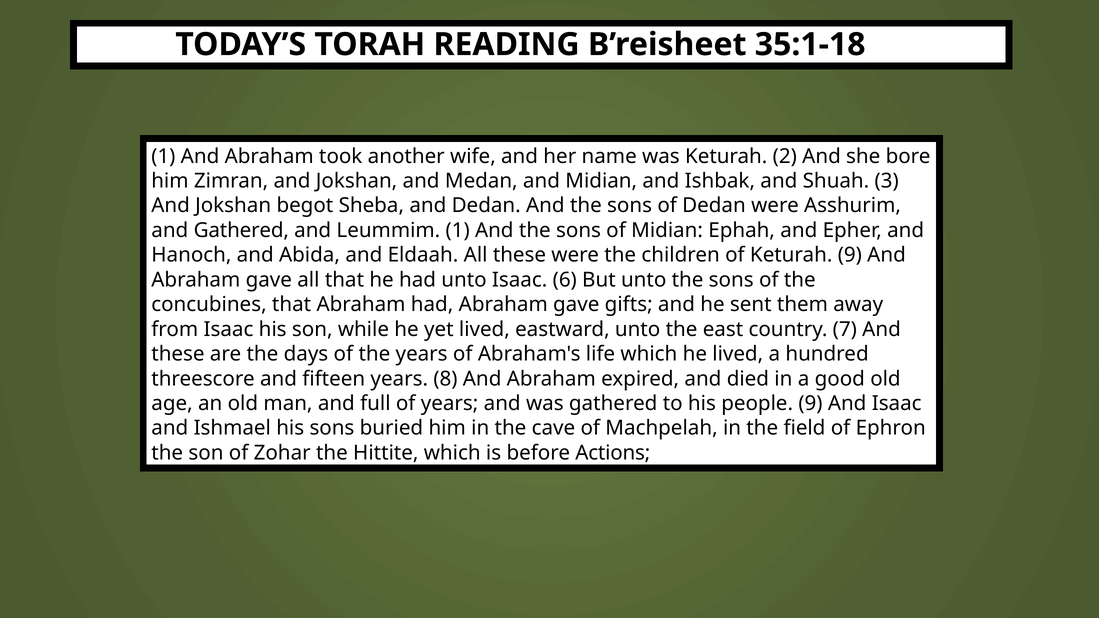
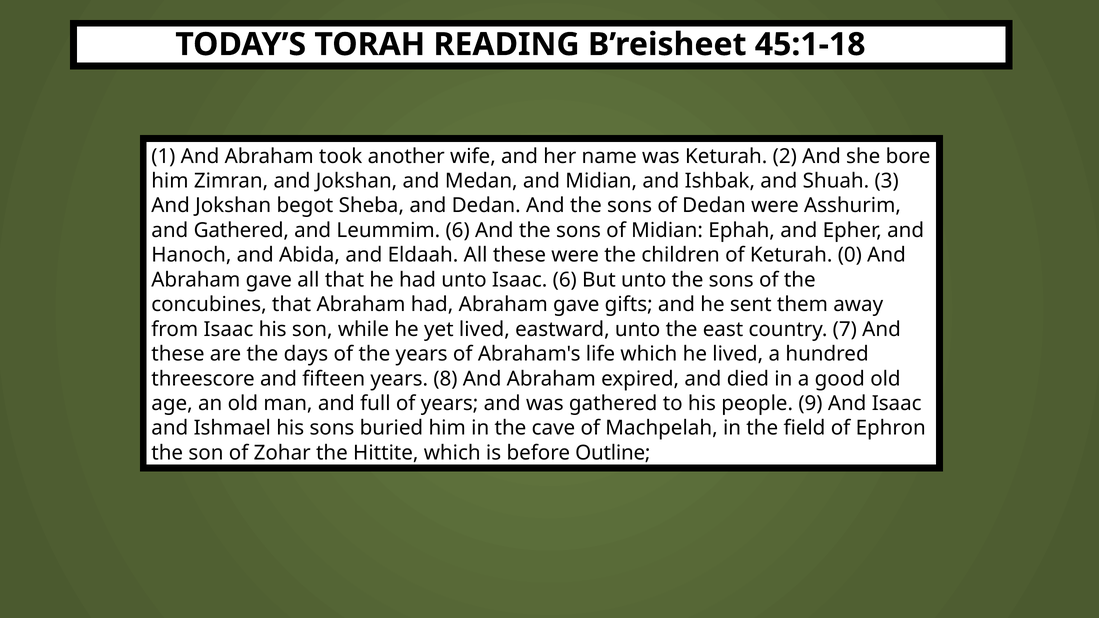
35:1-18: 35:1-18 -> 45:1-18 (810, 45)
Leummim 1: 1 -> 6 (458, 230)
Keturah 9: 9 -> 0 (850, 255)
Actions: Actions -> Outline (613, 453)
